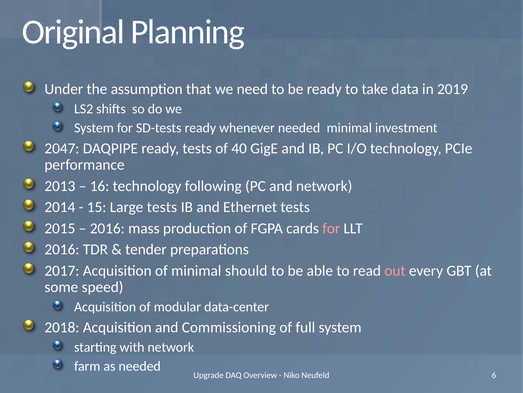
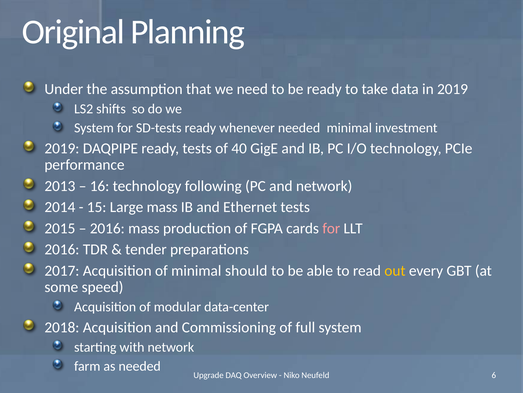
2047: 2047 -> 2019 (62, 148)
Large tests: tests -> mass (162, 207)
out colour: pink -> yellow (395, 270)
